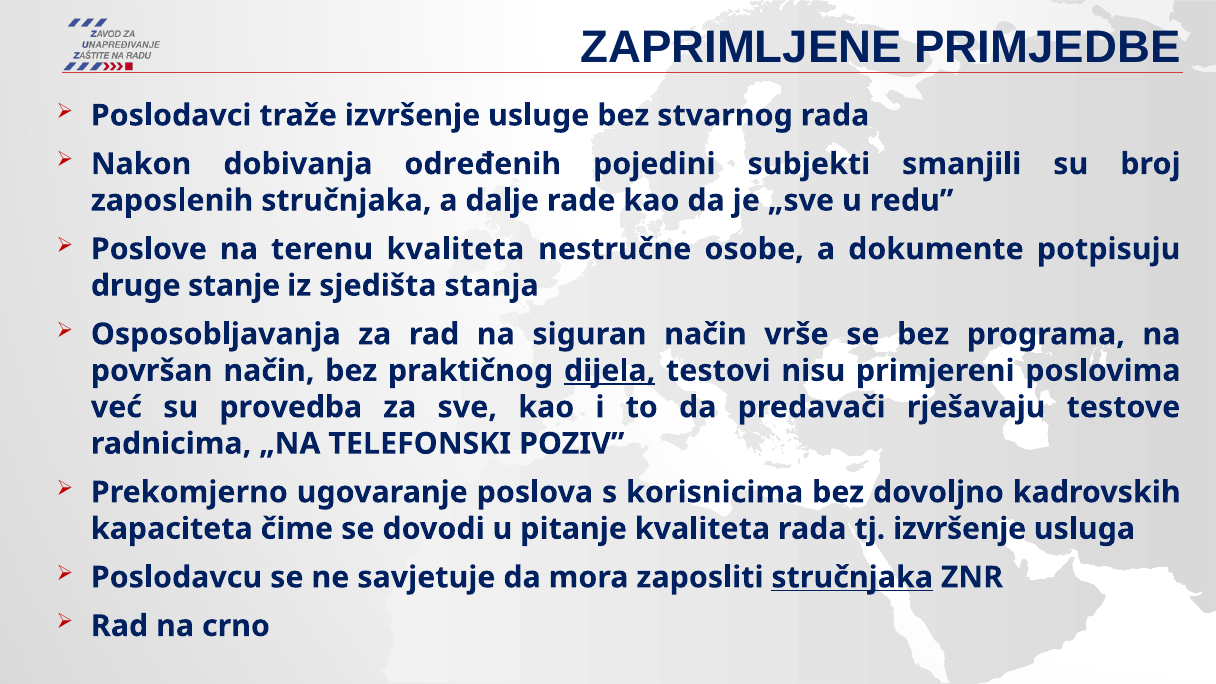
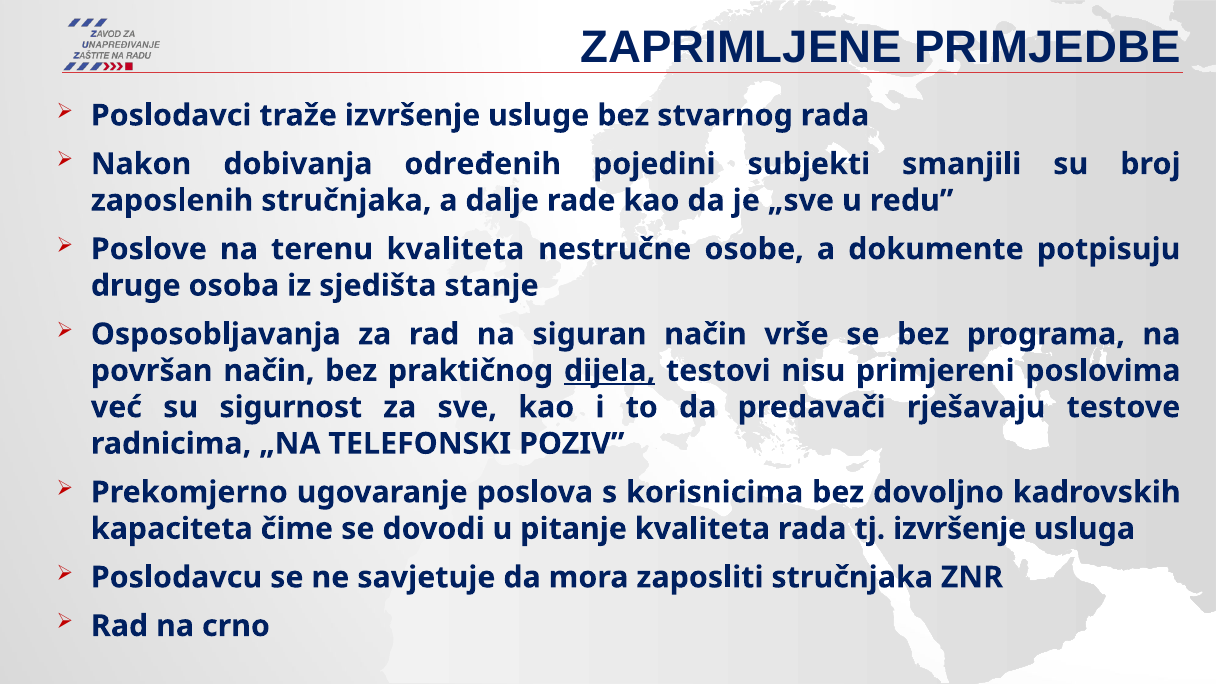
stanje: stanje -> osoba (234, 286)
stanja: stanja -> stanje (492, 286)
provedba: provedba -> sigurnost (291, 407)
stručnjaka underline: present -> none (852, 578)
